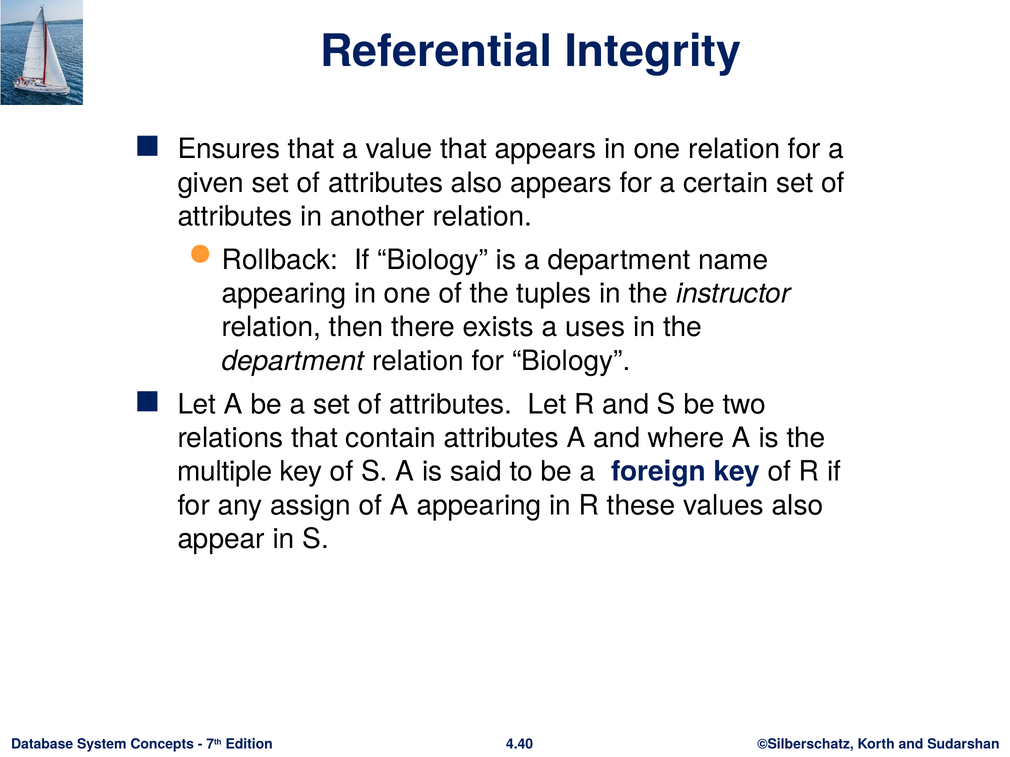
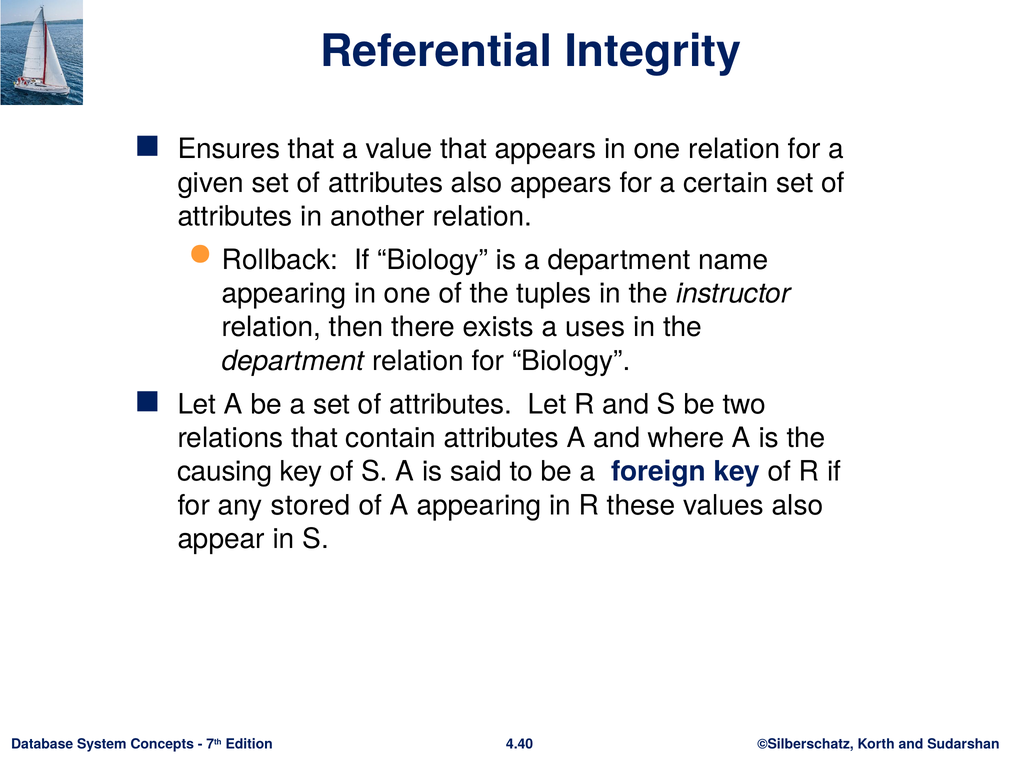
multiple: multiple -> causing (225, 472)
assign: assign -> stored (310, 506)
